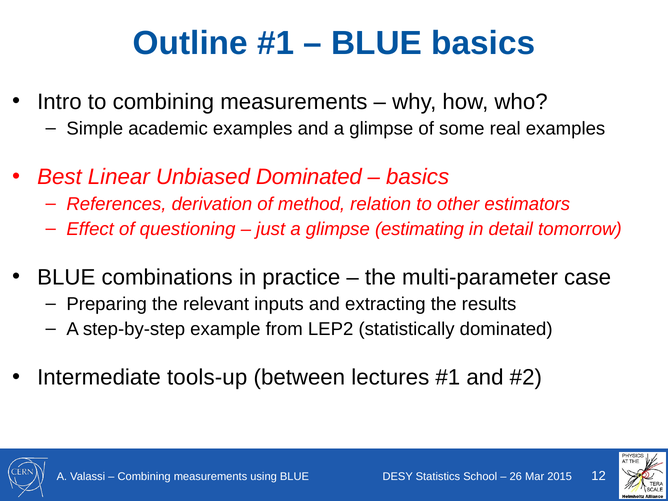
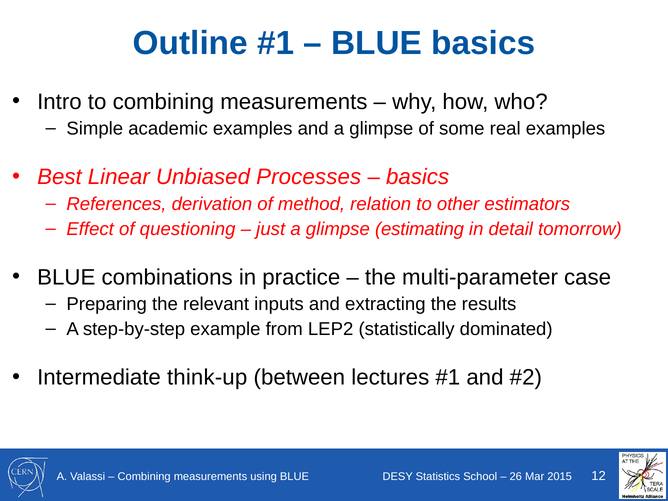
Unbiased Dominated: Dominated -> Processes (309, 177)
tools-up: tools-up -> think-up (207, 377)
